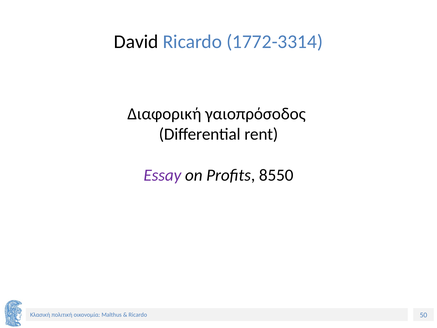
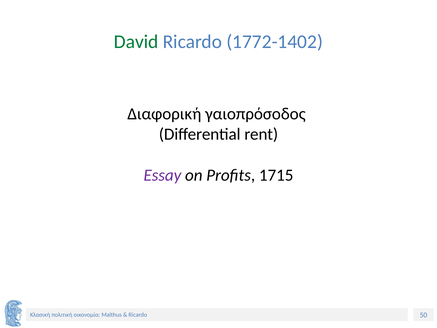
David colour: black -> green (136, 42)
1772-3314: 1772-3314 -> 1772-1402 (275, 42)
8550: 8550 -> 1715 (276, 175)
